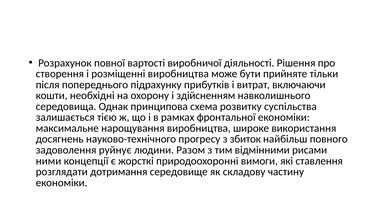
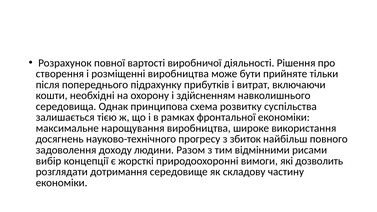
руйнує: руйнує -> доходу (115, 150)
ними: ними -> вибір (49, 161)
ставлення: ставлення -> дозволить (319, 161)
